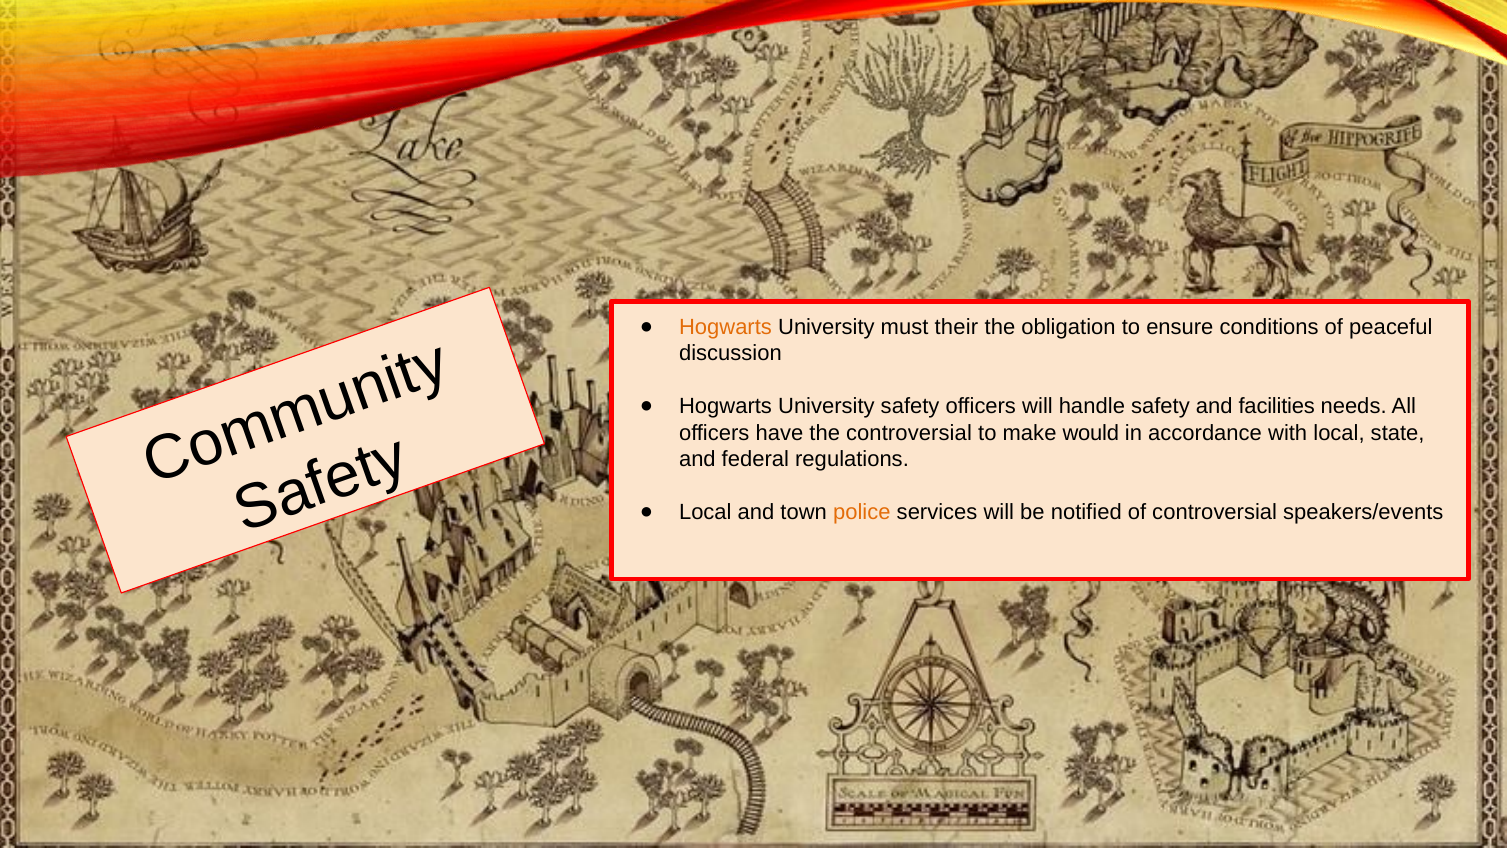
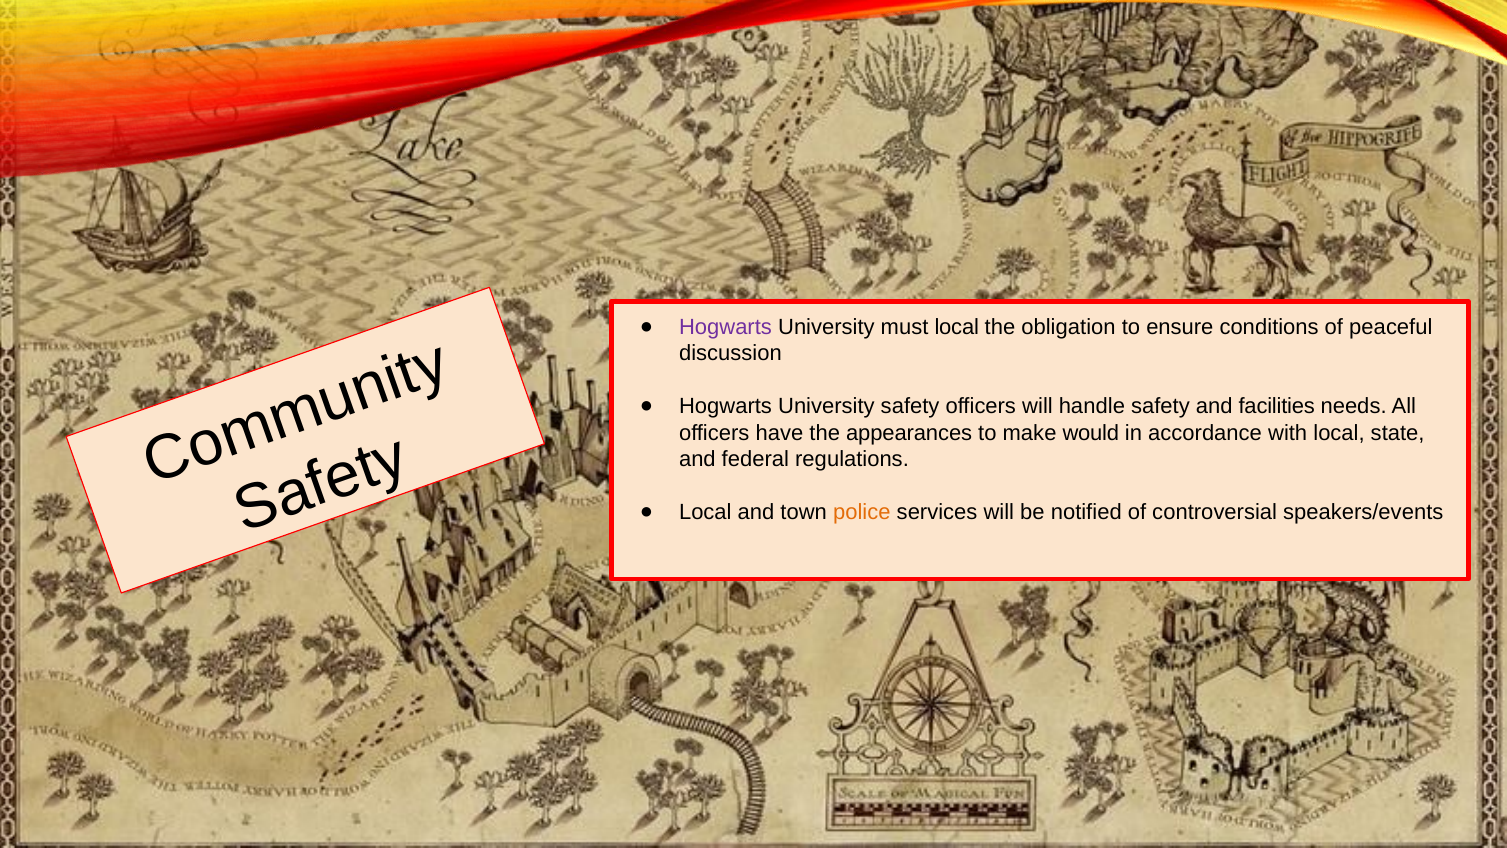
Hogwarts colour: orange -> purple (725, 327)
must their: their -> local (957, 327)
the controversial: controversial -> appearances (909, 433)
